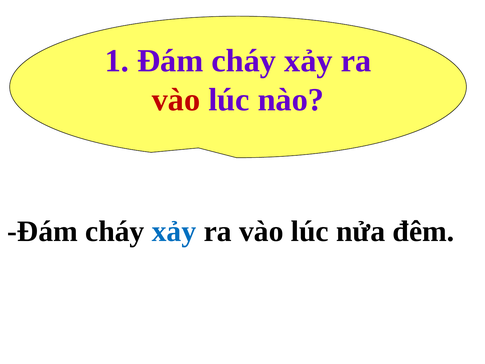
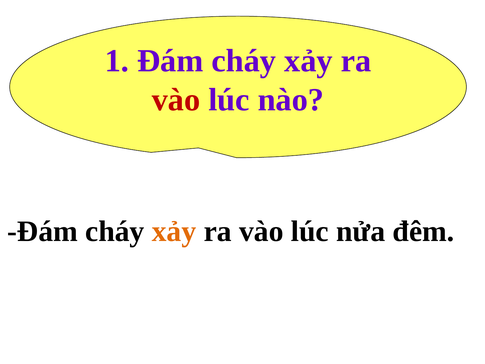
xảy colour: blue -> orange (174, 231)
